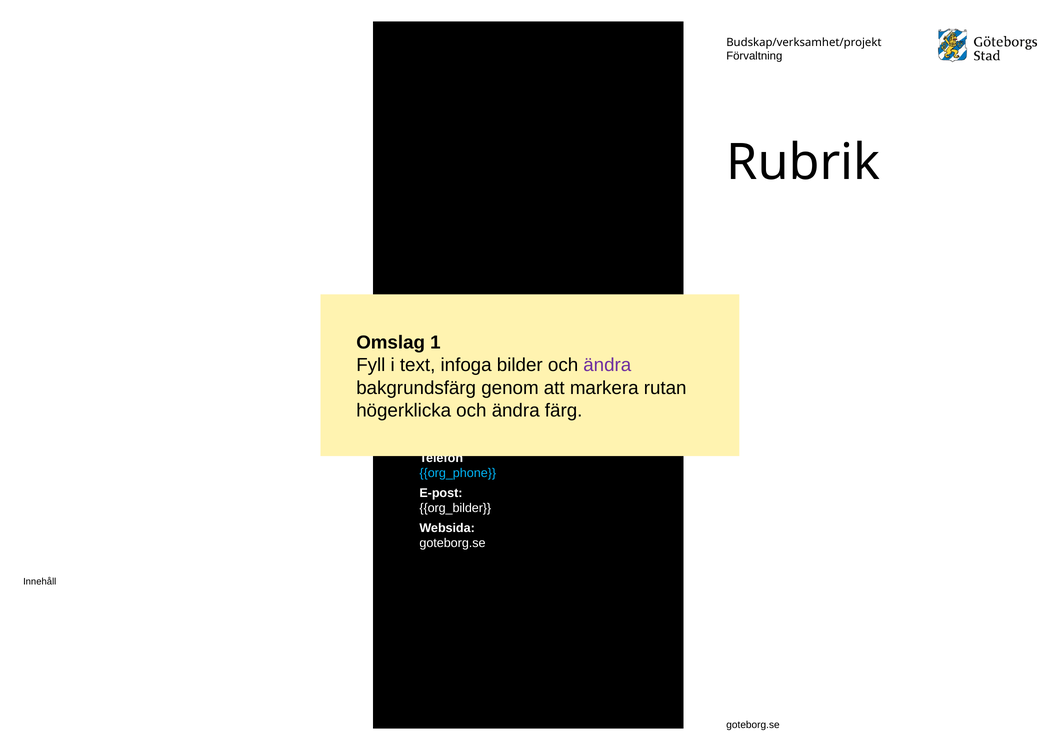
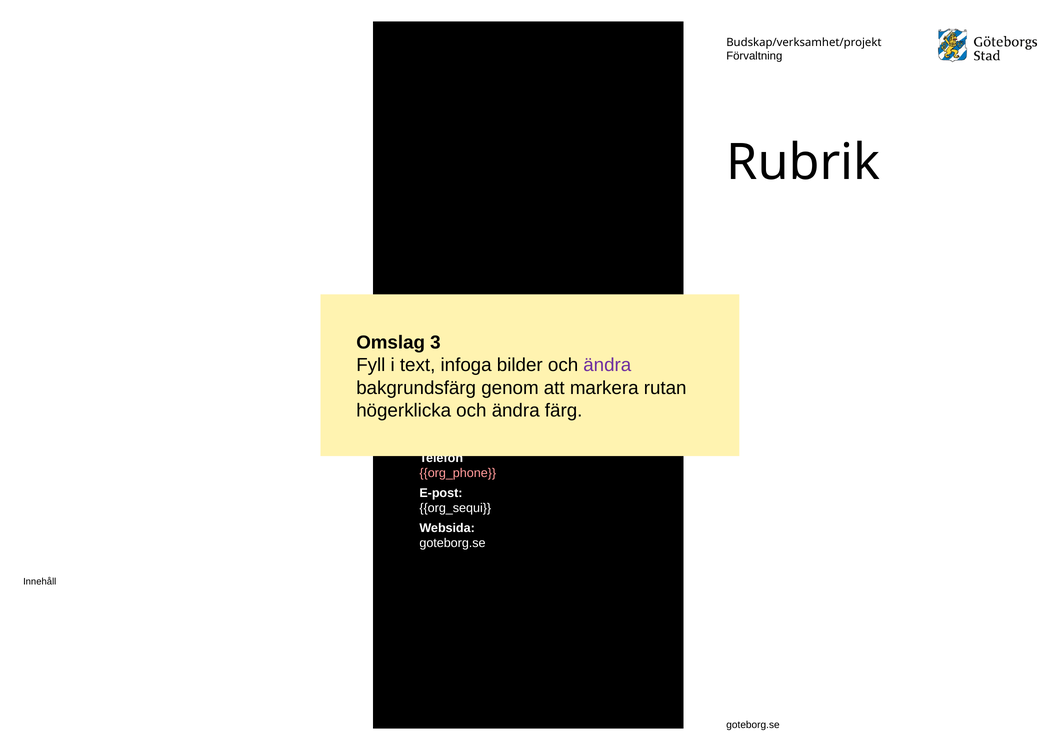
1: 1 -> 3 (435, 342)
org_phone colour: light blue -> pink (458, 473)
org_bilder: org_bilder -> org_sequi (455, 508)
